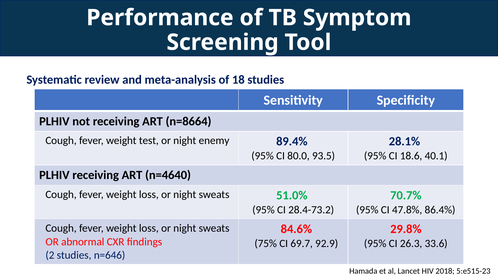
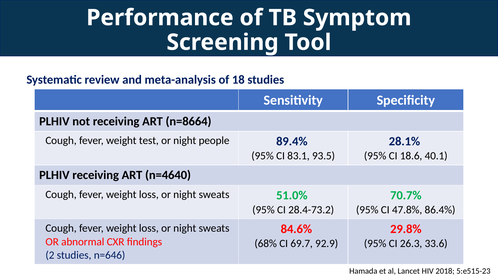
enemy: enemy -> people (214, 141)
80.0: 80.0 -> 83.1 (298, 156)
75%: 75% -> 68% (266, 244)
